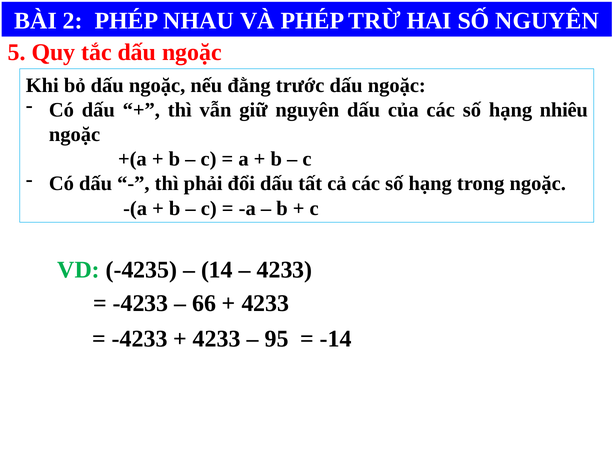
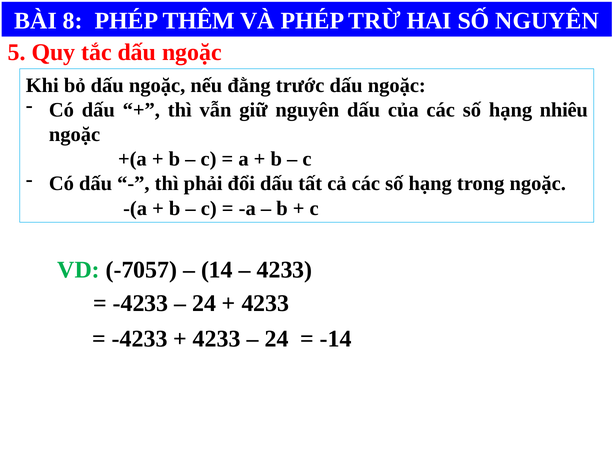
2: 2 -> 8 (73, 21)
NHAU: NHAU -> THÊM (199, 21)
-4235: -4235 -> -7057 (141, 270)
66: 66 -> 24 (204, 304)
95: 95 -> 24 (277, 339)
